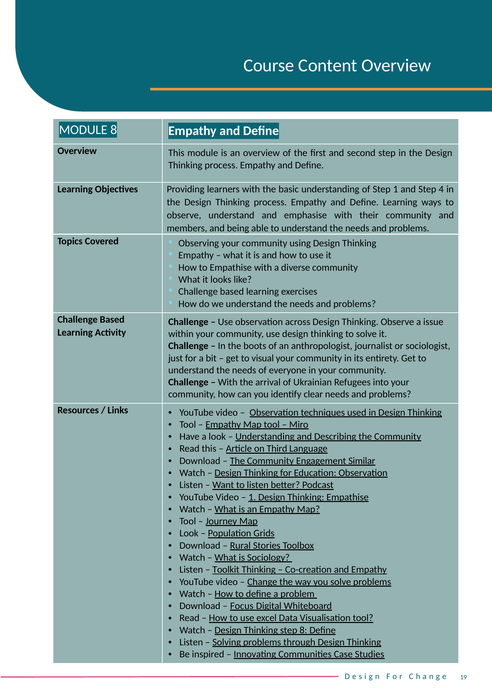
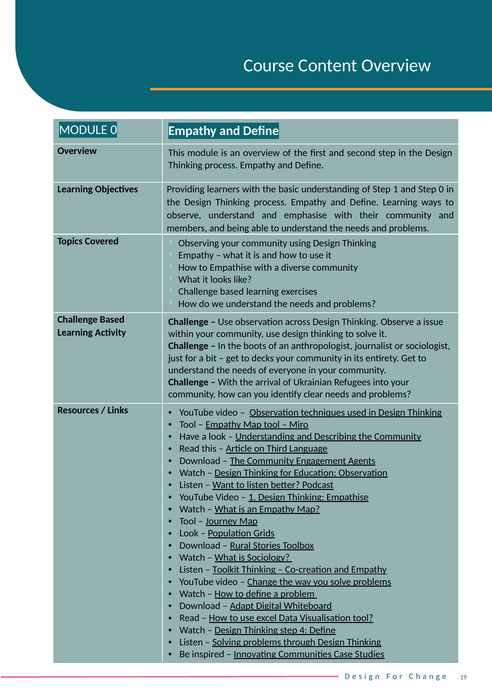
MODULE 8: 8 -> 0 (114, 130)
Step 4: 4 -> 0 (441, 189)
visual: visual -> decks (263, 358)
Similar: Similar -> Agents (362, 461)
Focus: Focus -> Adapt (242, 606)
step 8: 8 -> 4 (303, 630)
